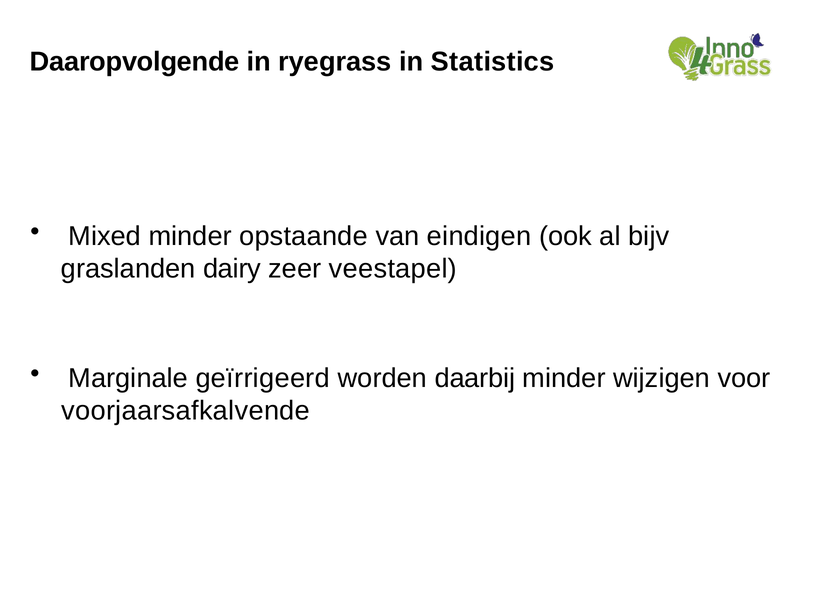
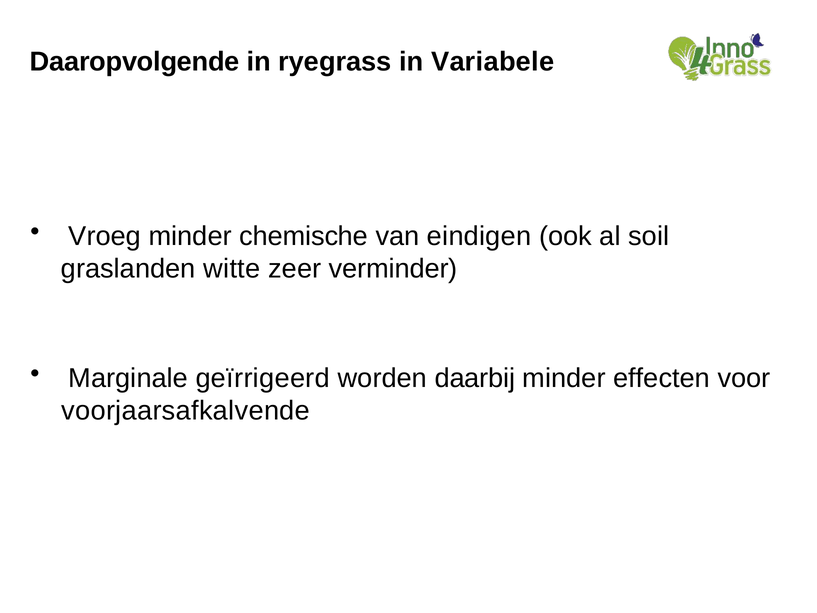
Statistics: Statistics -> Variabele (493, 62)
Mixed: Mixed -> Vroeg (105, 236)
opstaande: opstaande -> chemische (304, 236)
bijv: bijv -> soil (649, 236)
dairy: dairy -> witte (232, 269)
veestapel: veestapel -> verminder (393, 269)
wijzigen: wijzigen -> effecten (662, 378)
